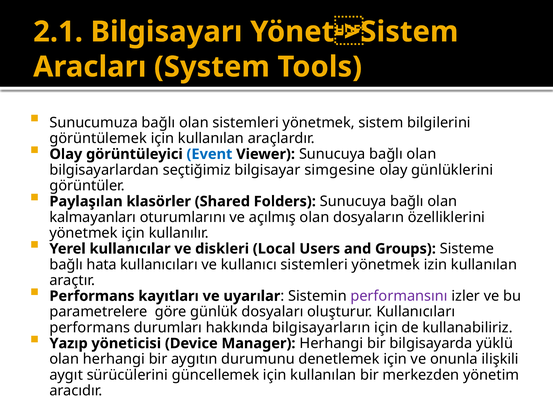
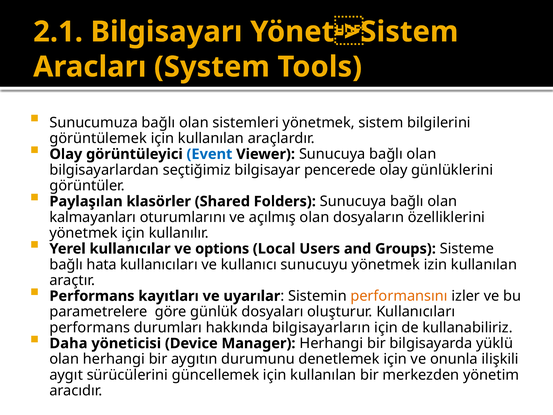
simgesine: simgesine -> pencerede (340, 170)
diskleri: diskleri -> options (222, 249)
kullanıcı sistemleri: sistemleri -> sunucuyu (314, 264)
performansını colour: purple -> orange (399, 296)
Yazıp: Yazıp -> Daha (68, 343)
